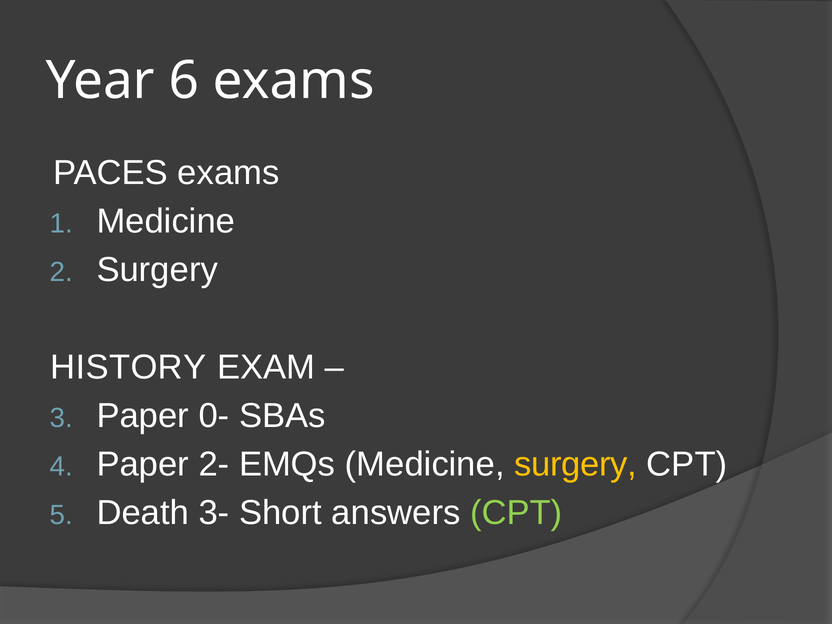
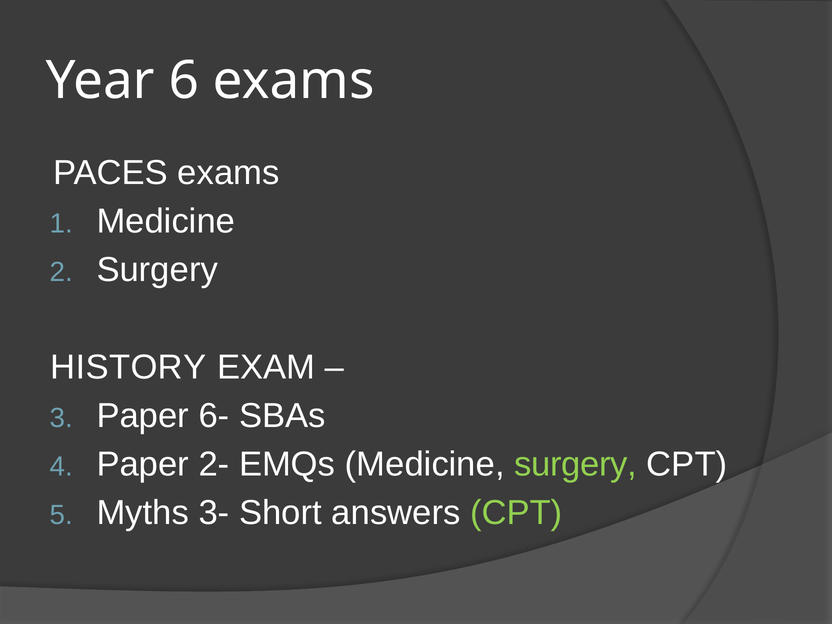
0-: 0- -> 6- (214, 416)
surgery colour: yellow -> light green (576, 464)
Death: Death -> Myths (143, 513)
